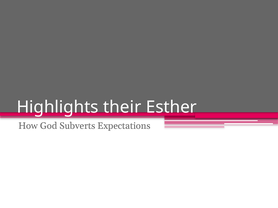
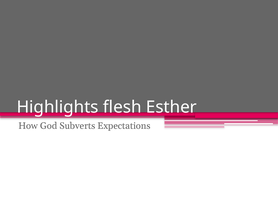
their: their -> flesh (122, 107)
